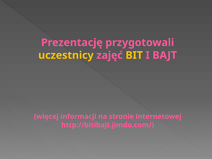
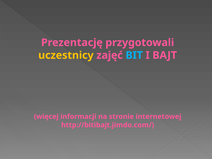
BIT colour: yellow -> light blue (134, 55)
